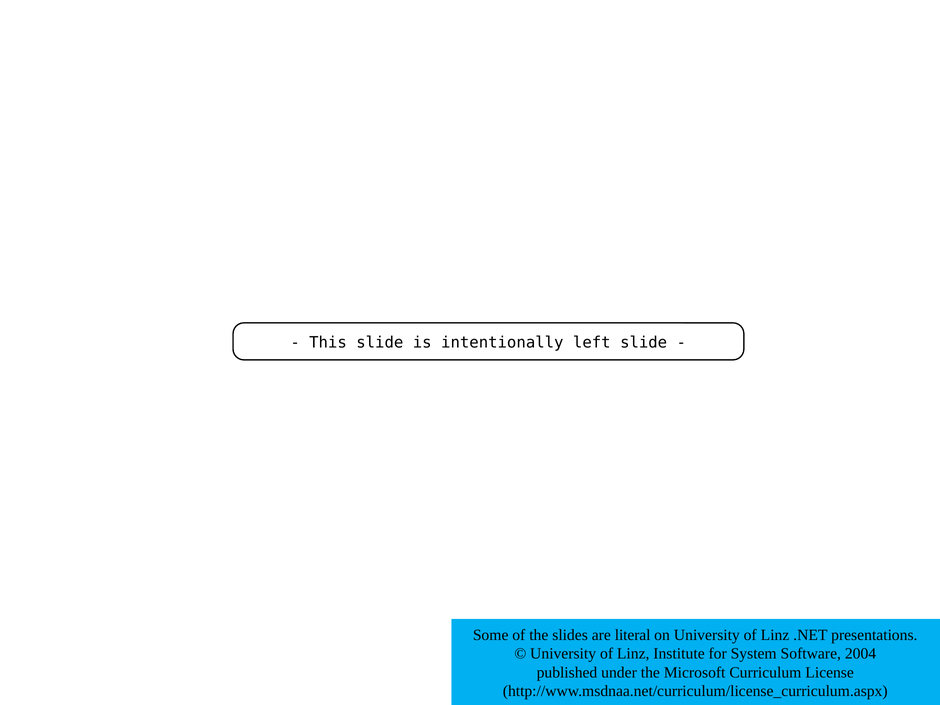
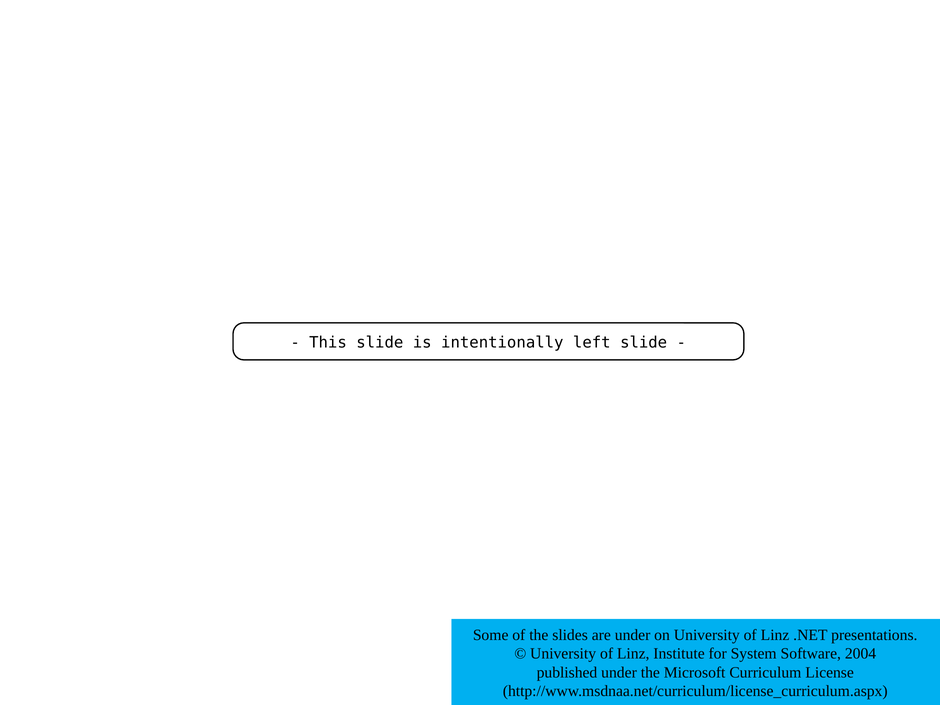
are literal: literal -> under (633, 635)
